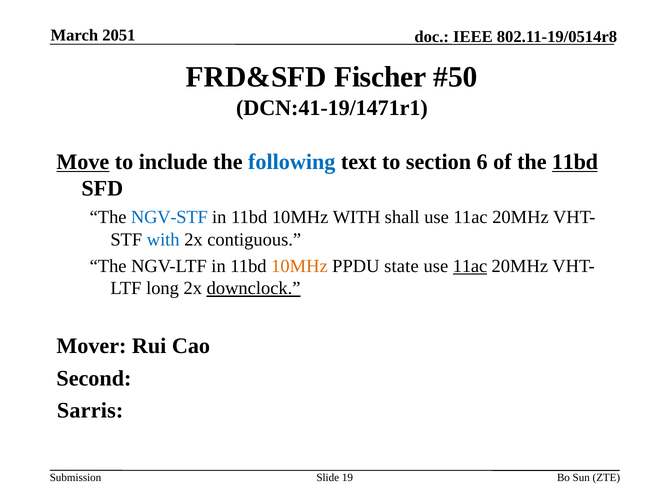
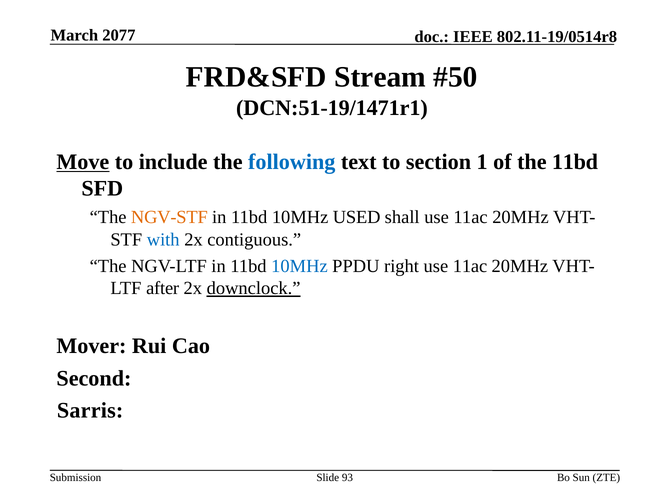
2051: 2051 -> 2077 (119, 35)
Fischer: Fischer -> Stream (380, 77)
DCN:41-19/1471r1: DCN:41-19/1471r1 -> DCN:51-19/1471r1 (332, 108)
6: 6 -> 1 (482, 162)
11bd underline: present -> none (575, 162)
NGV-STF colour: blue -> orange (169, 217)
10MHz WITH: WITH -> USED (357, 217)
10MHz colour: orange -> blue (299, 266)
state: state -> right (402, 266)
11ac underline: present -> none (470, 266)
long: long -> after (163, 288)
19: 19 -> 93 (347, 478)
